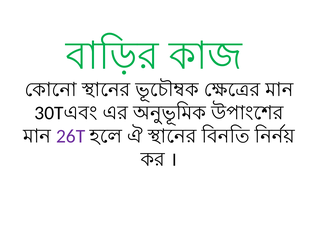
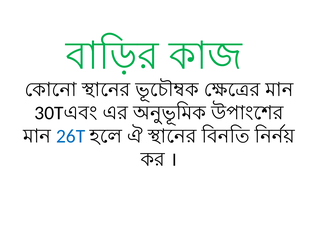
26T colour: purple -> blue (71, 137)
